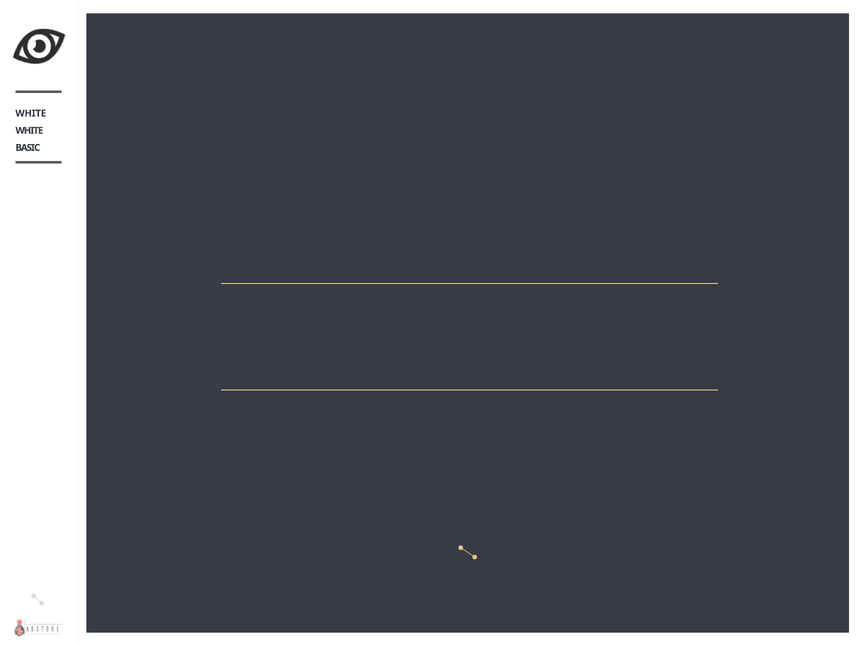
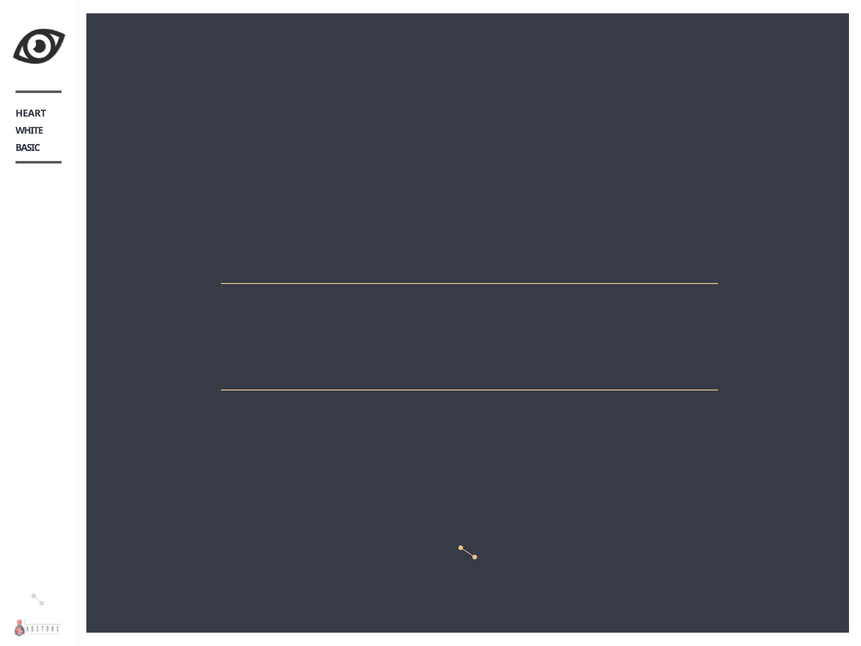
WHITE: WHITE -> HEART (31, 113)
